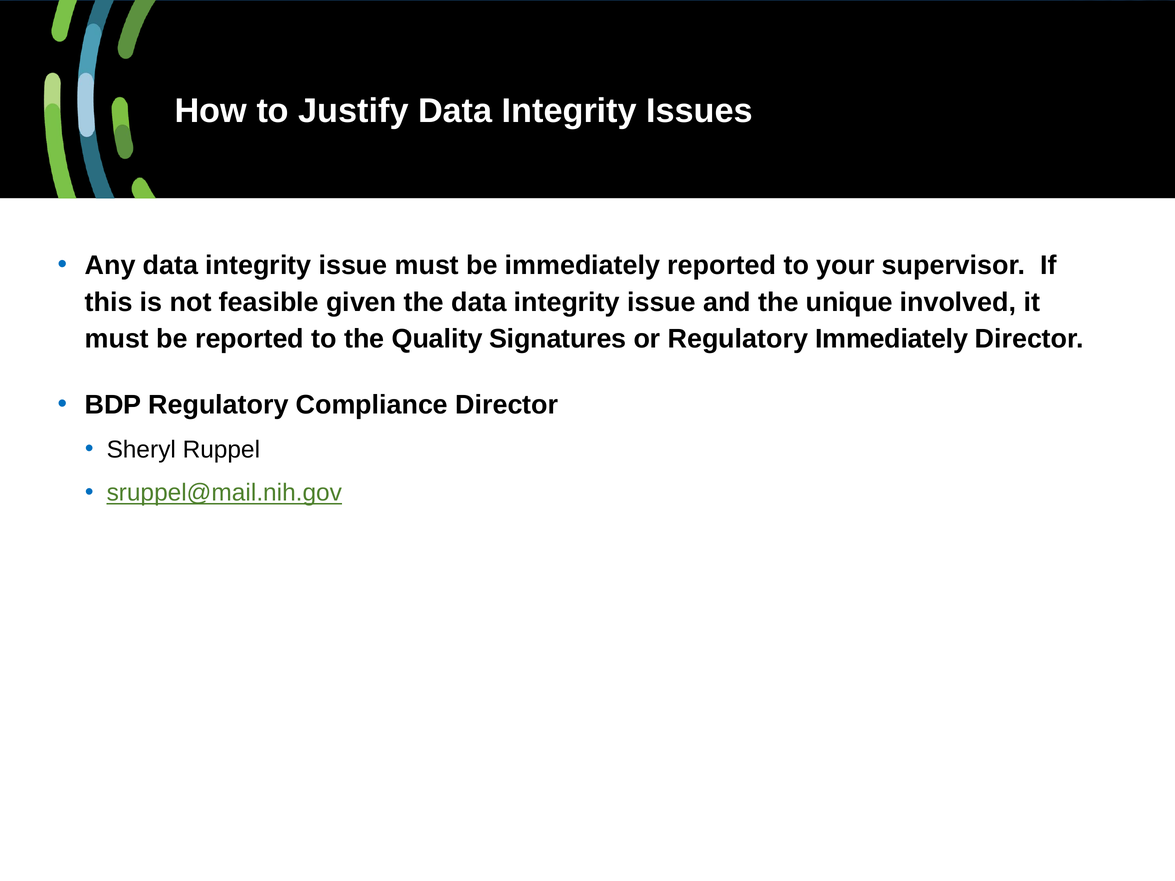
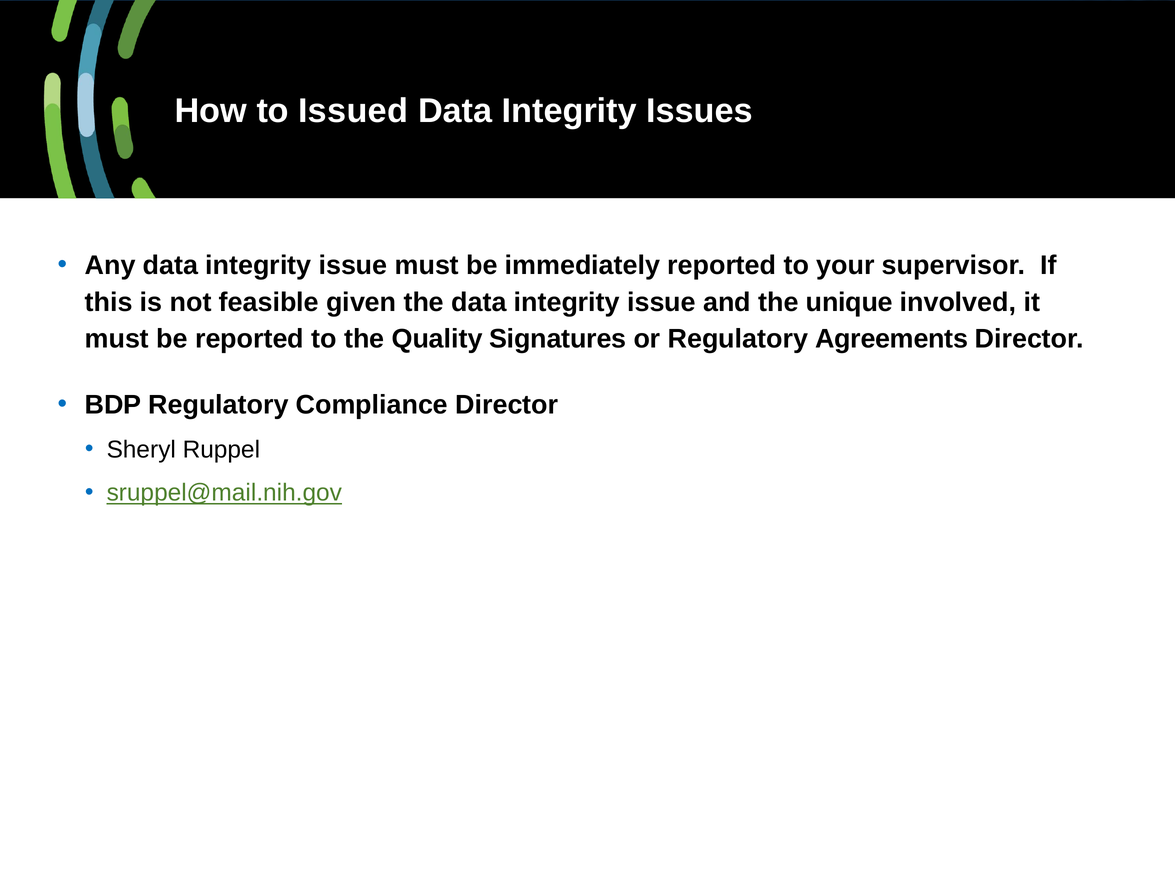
Justify: Justify -> Issued (353, 111)
Regulatory Immediately: Immediately -> Agreements (892, 339)
